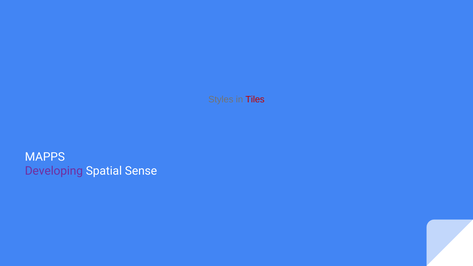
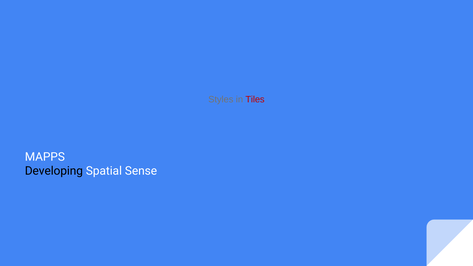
Developing colour: purple -> black (54, 171)
